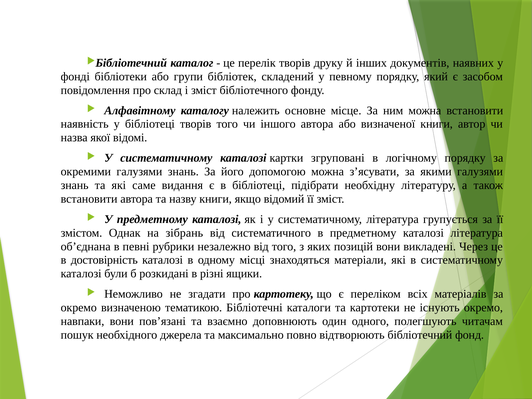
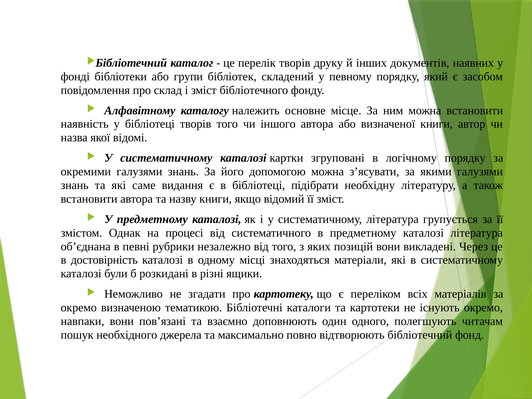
зібрань: зібрань -> процесі (184, 233)
